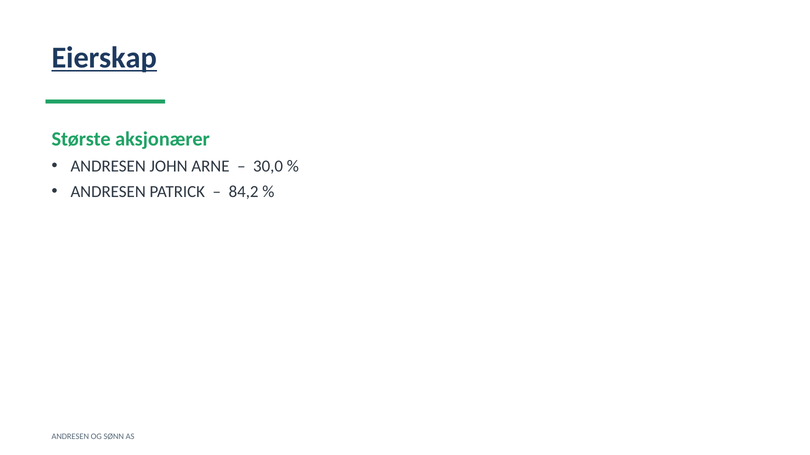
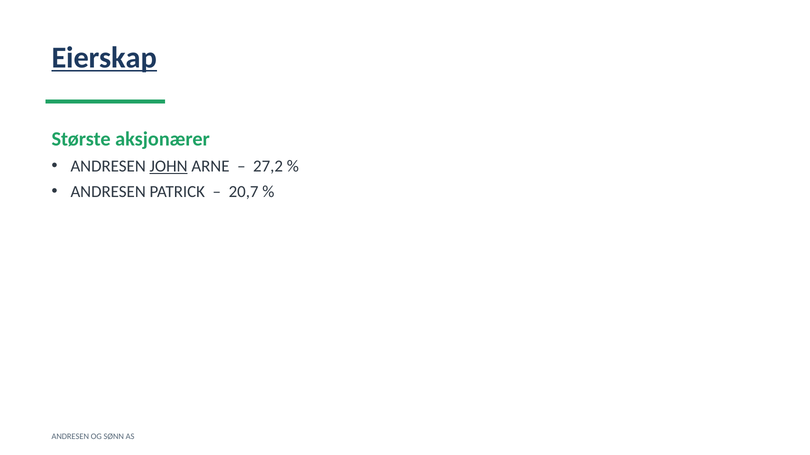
JOHN underline: none -> present (169, 167)
30,0: 30,0 -> 27,2 (268, 167)
84,2: 84,2 -> 20,7 (244, 192)
